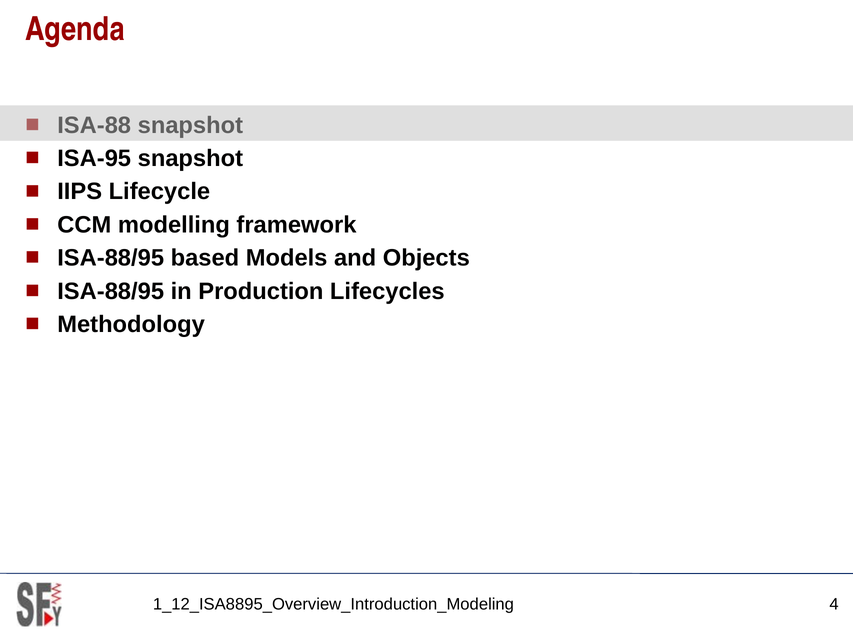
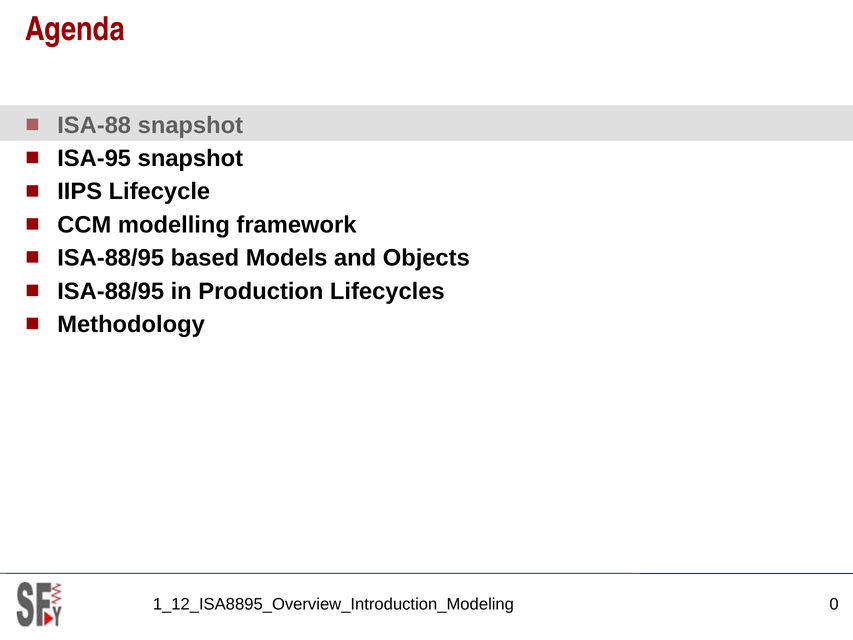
4: 4 -> 0 (834, 604)
